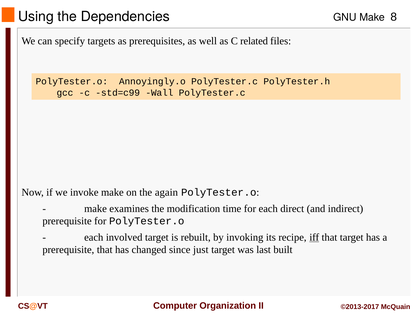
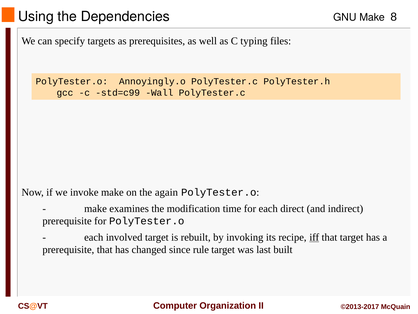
related: related -> typing (254, 41)
just: just -> rule (201, 249)
